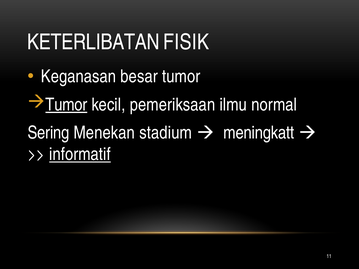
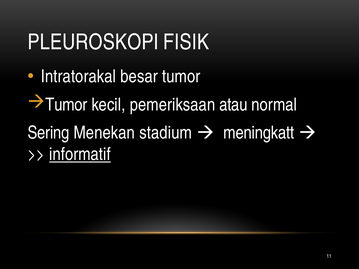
KETERLIBATAN: KETERLIBATAN -> PLEUROSKOPI (93, 42)
Keganasan: Keganasan -> Intratorakal (78, 77)
Tumor underline: present -> none (66, 105)
ilmu: ilmu -> atau (233, 105)
